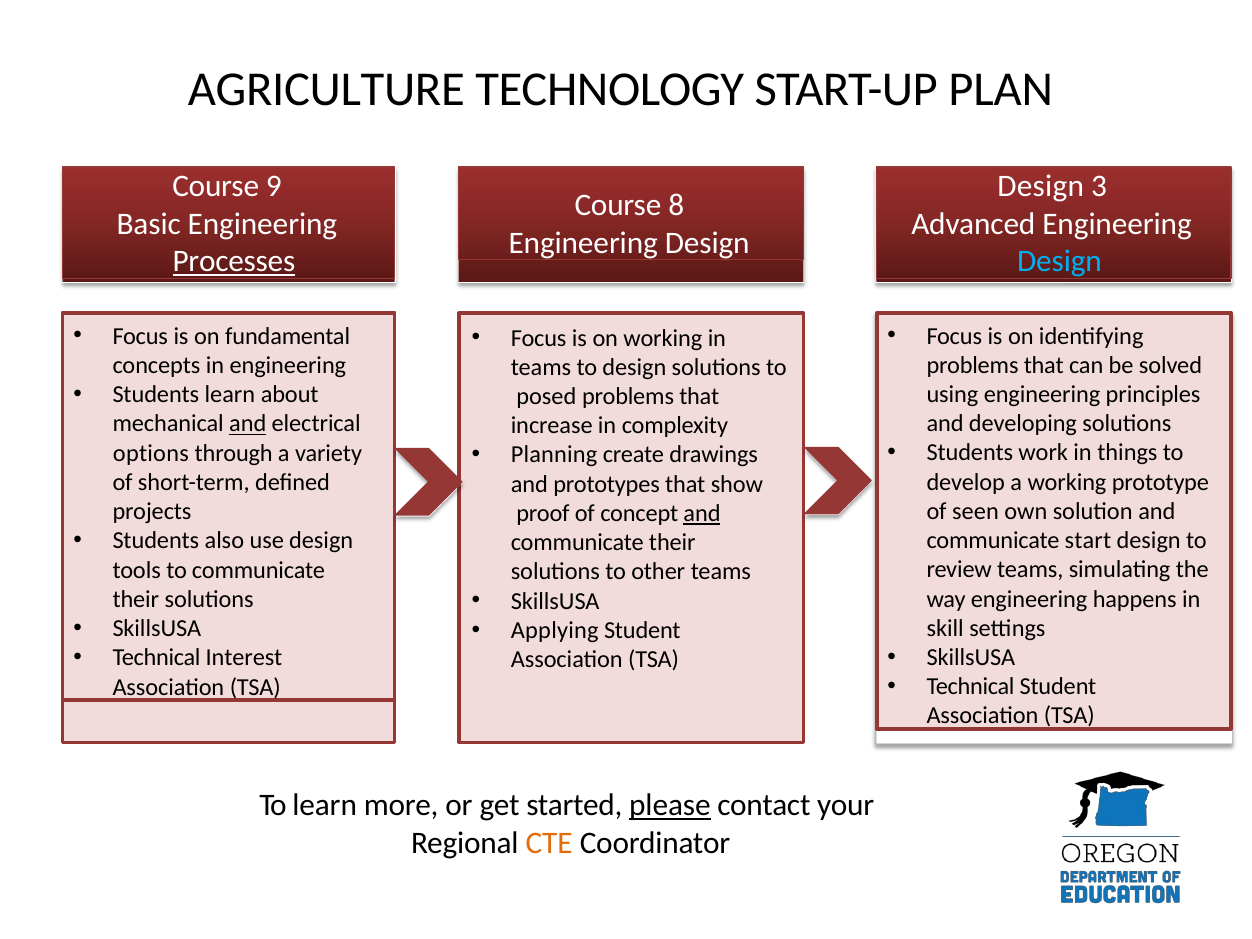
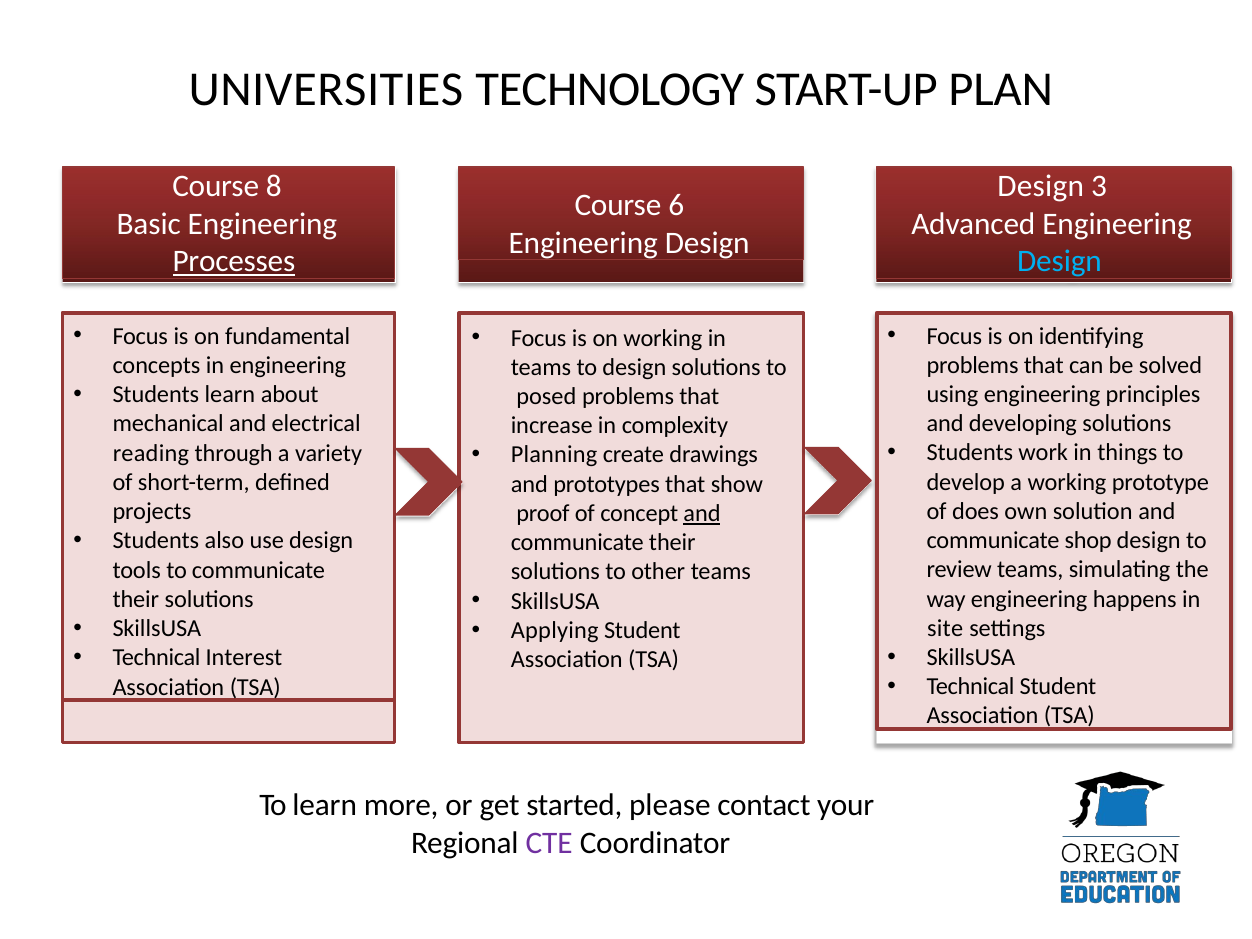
AGRICULTURE: AGRICULTURE -> UNIVERSITIES (326, 89)
9: 9 -> 8 (274, 186)
8: 8 -> 6 (676, 205)
and underline: present -> none (248, 424)
options: options -> reading (151, 453)
seen: seen -> does (976, 511)
start: start -> shop (1088, 541)
skill: skill -> site (945, 628)
please underline: present -> none (670, 806)
CTE colour: orange -> purple (549, 843)
